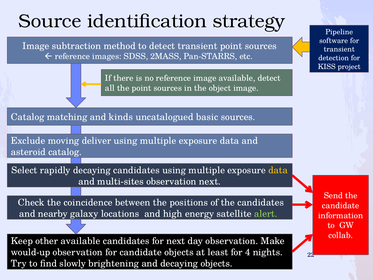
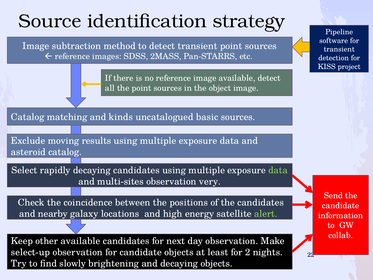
deliver: deliver -> results (96, 141)
data colour: yellow -> light green (278, 170)
observation next: next -> very (210, 181)
would-up: would-up -> select-up (30, 252)
4: 4 -> 2 (248, 252)
